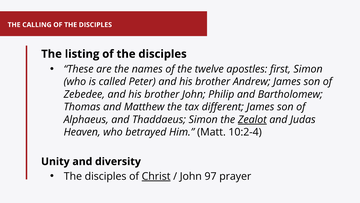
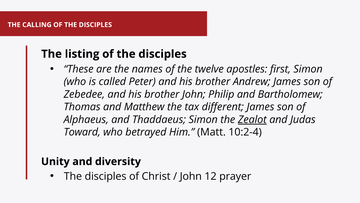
Heaven: Heaven -> Toward (82, 132)
Christ underline: present -> none (156, 176)
97: 97 -> 12 (211, 176)
